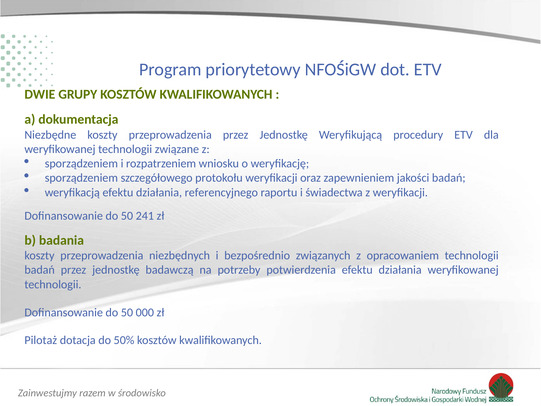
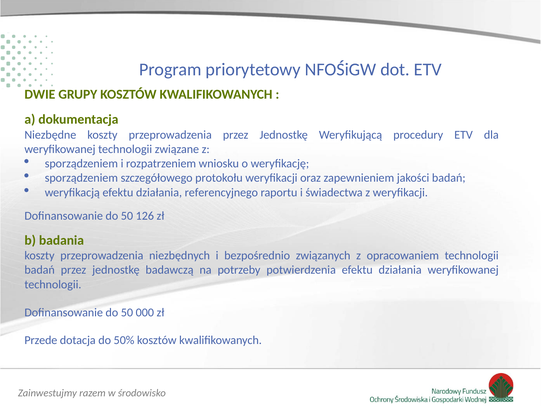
241: 241 -> 126 (145, 216)
Pilotaż: Pilotaż -> Przede (41, 340)
